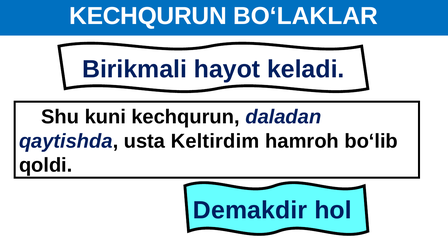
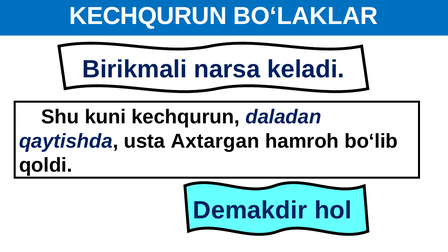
hayot: hayot -> narsa (227, 69)
Keltirdim: Keltirdim -> Axtargan (215, 141)
